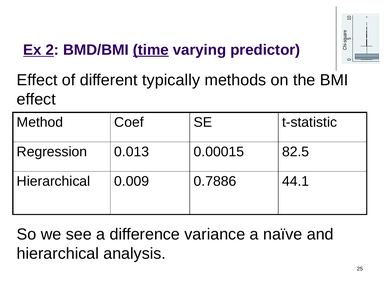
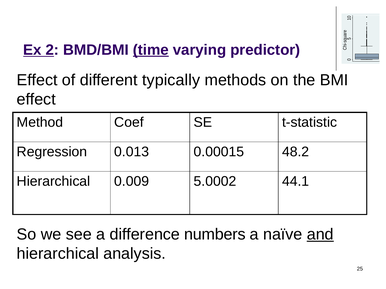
82.5: 82.5 -> 48.2 (296, 152)
0.7886: 0.7886 -> 5.0002 (215, 182)
variance: variance -> numbers (215, 235)
and underline: none -> present (320, 235)
